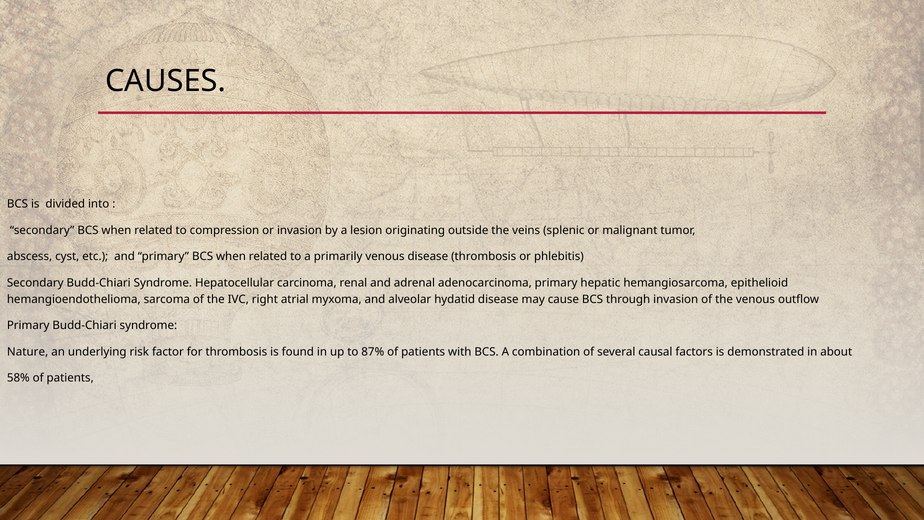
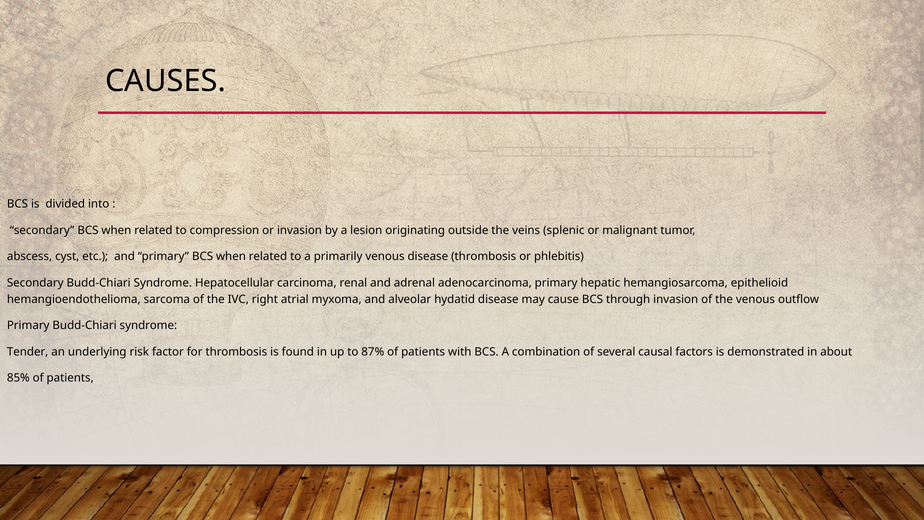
Nature: Nature -> Tender (28, 352)
58%: 58% -> 85% (18, 378)
